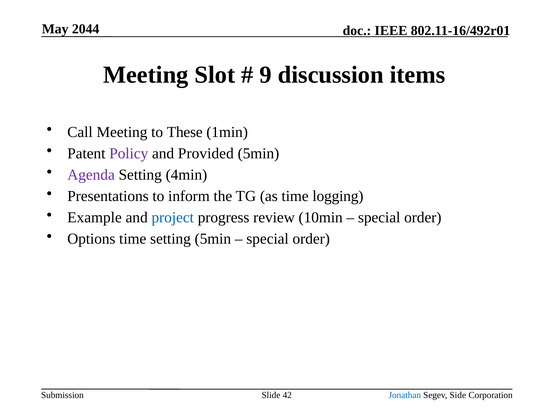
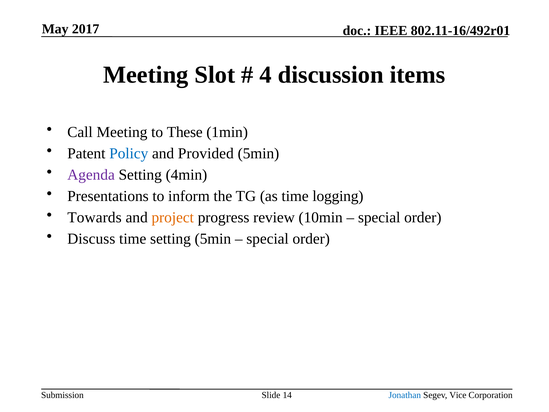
2044: 2044 -> 2017 (86, 29)
9: 9 -> 4 (266, 75)
Policy colour: purple -> blue (129, 153)
Example: Example -> Towards (94, 217)
project colour: blue -> orange (173, 217)
Options: Options -> Discuss (91, 239)
42: 42 -> 14 (287, 395)
Side: Side -> Vice (458, 395)
